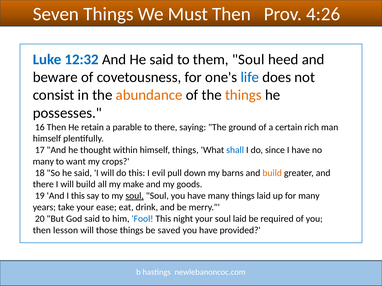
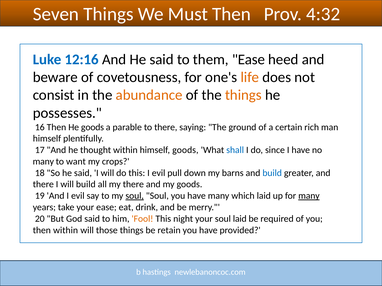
4:26: 4:26 -> 4:32 (323, 14)
12:32: 12:32 -> 12:16 (82, 60)
them Soul: Soul -> Ease (248, 60)
life colour: blue -> orange (250, 77)
He retain: retain -> goods (93, 127)
himself things: things -> goods (185, 150)
build colour: orange -> blue (272, 173)
my make: make -> there (133, 185)
And I this: this -> evil (78, 196)
many things: things -> which (243, 196)
many underline: none -> present (309, 196)
Fool colour: blue -> orange (142, 219)
then lesson: lesson -> within (66, 231)
saved: saved -> retain (169, 231)
